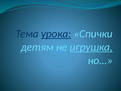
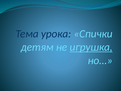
урока underline: present -> none (56, 34)
